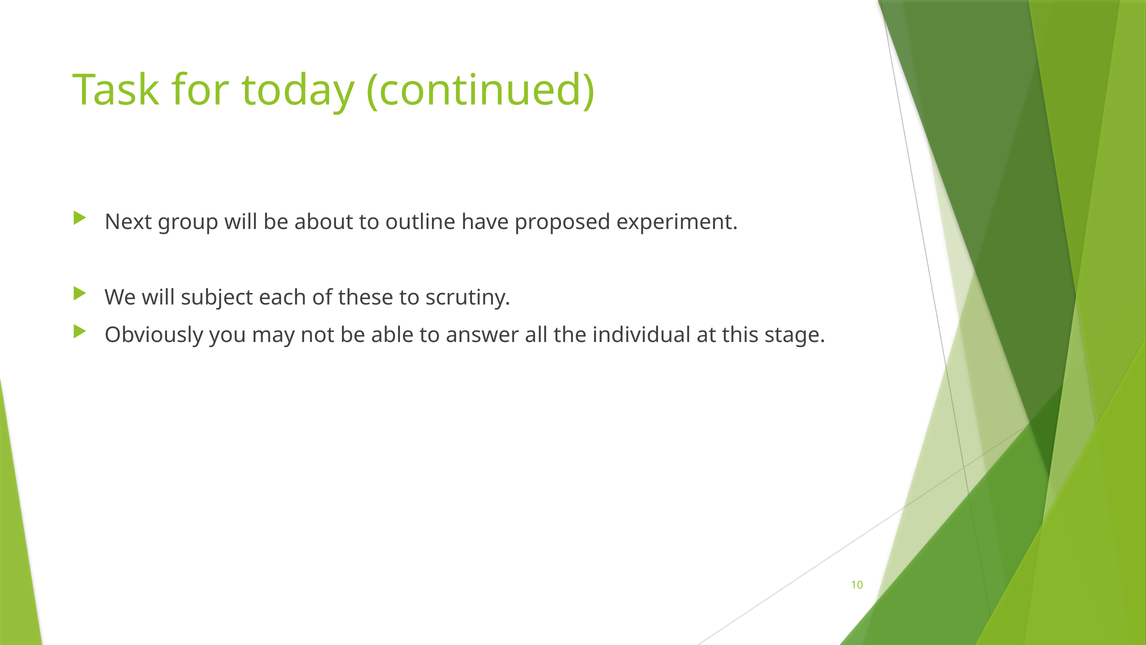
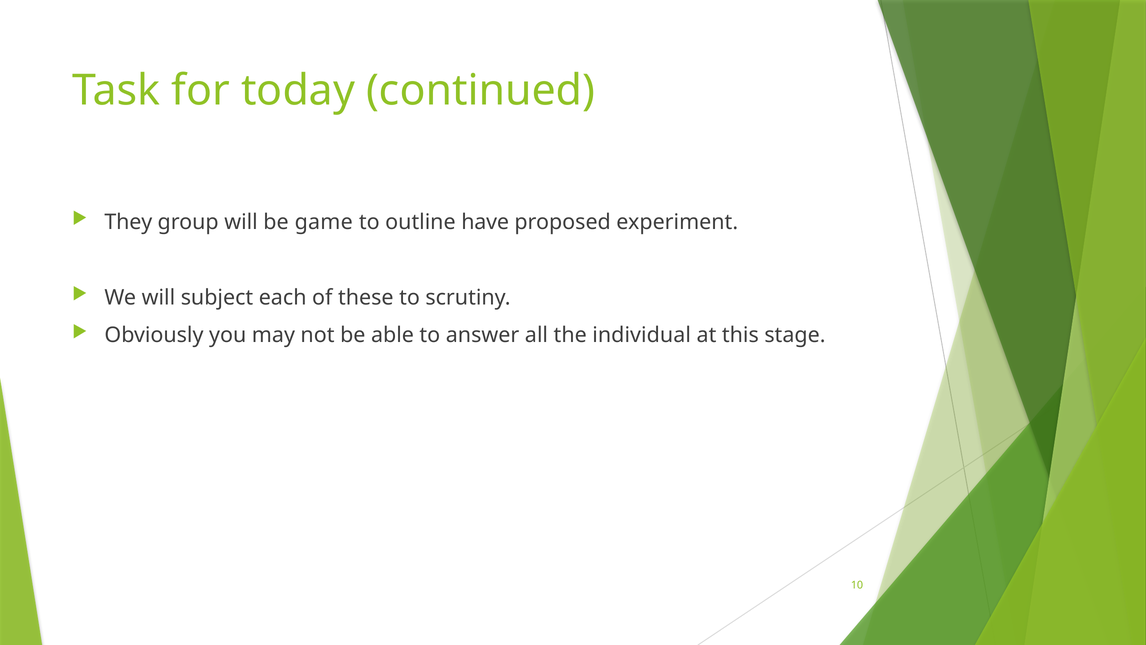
Next: Next -> They (128, 222)
about: about -> game (324, 222)
